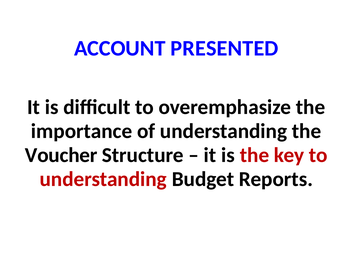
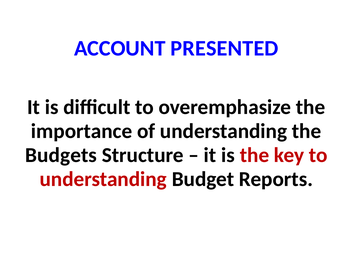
Voucher: Voucher -> Budgets (61, 155)
